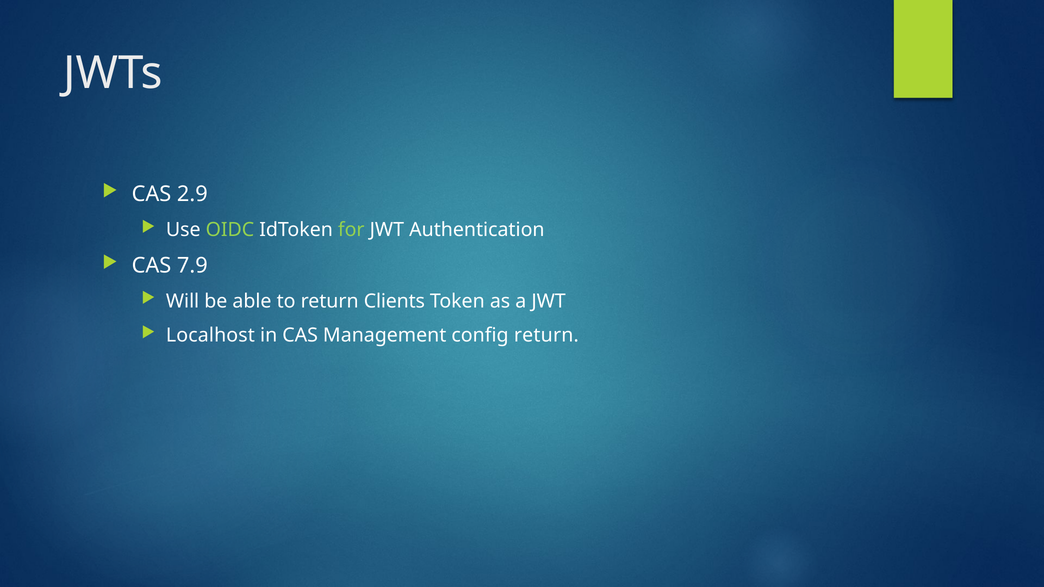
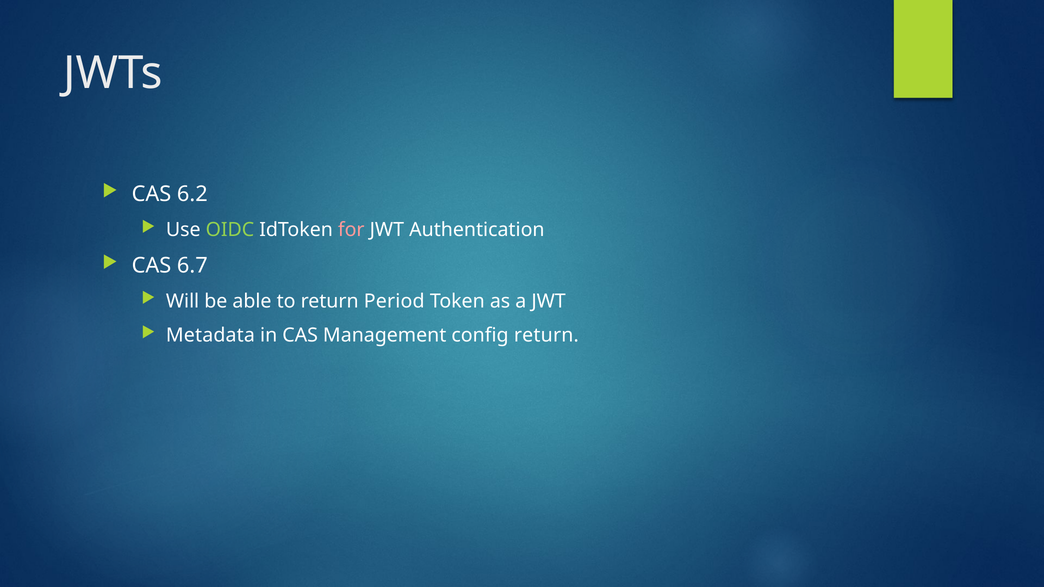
2.9: 2.9 -> 6.2 (192, 194)
for colour: light green -> pink (351, 230)
7.9: 7.9 -> 6.7 (192, 266)
Clients: Clients -> Period (394, 301)
Localhost: Localhost -> Metadata (210, 336)
